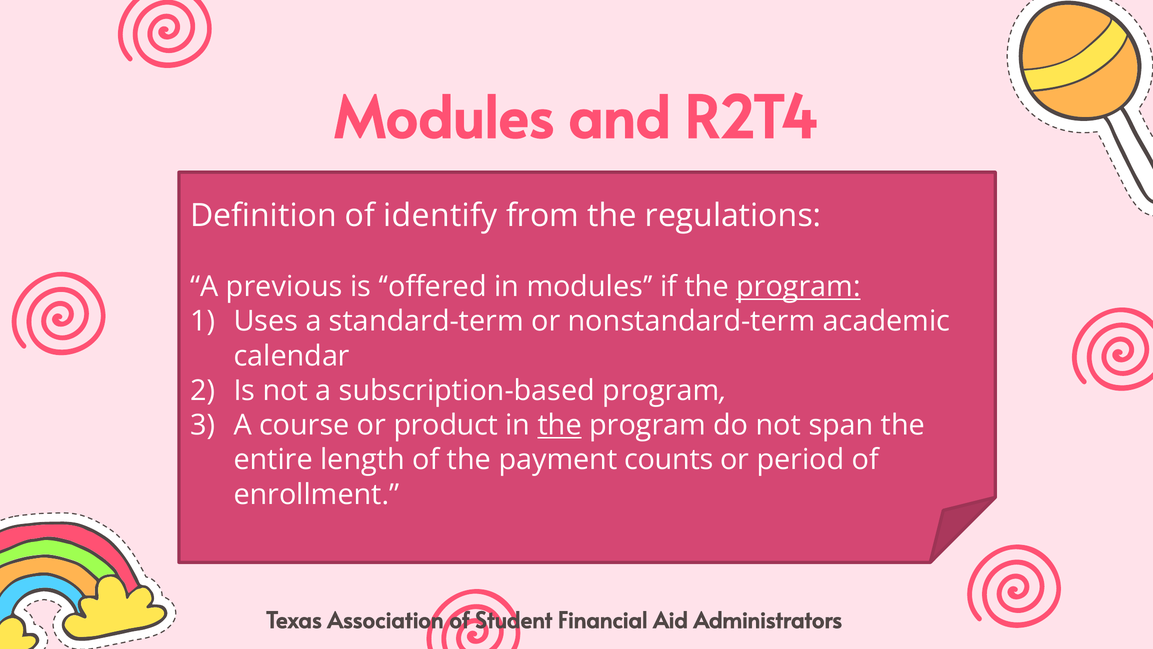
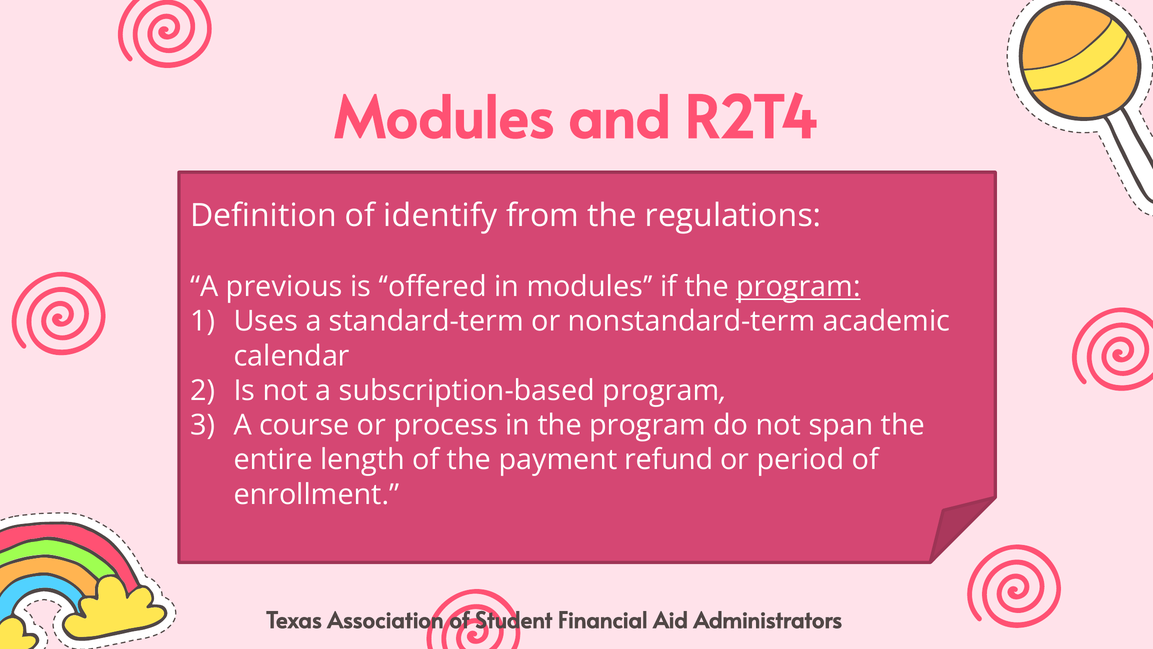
product: product -> process (446, 425)
the underline: present -> none (560, 425)
counts: counts -> refund (669, 460)
